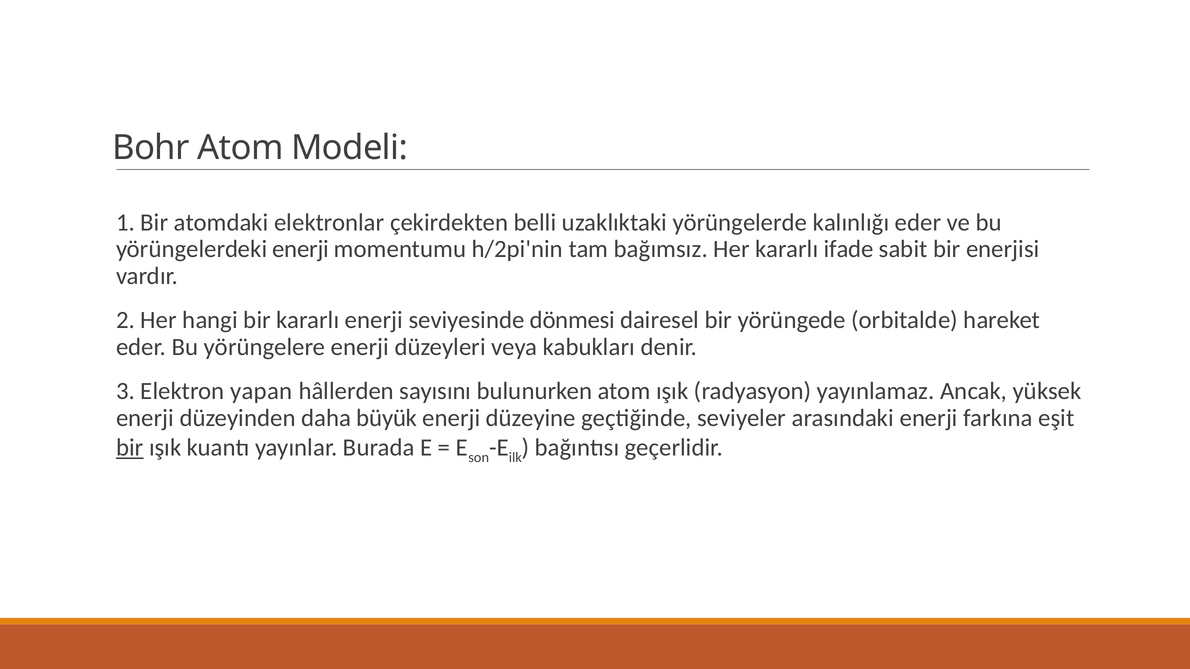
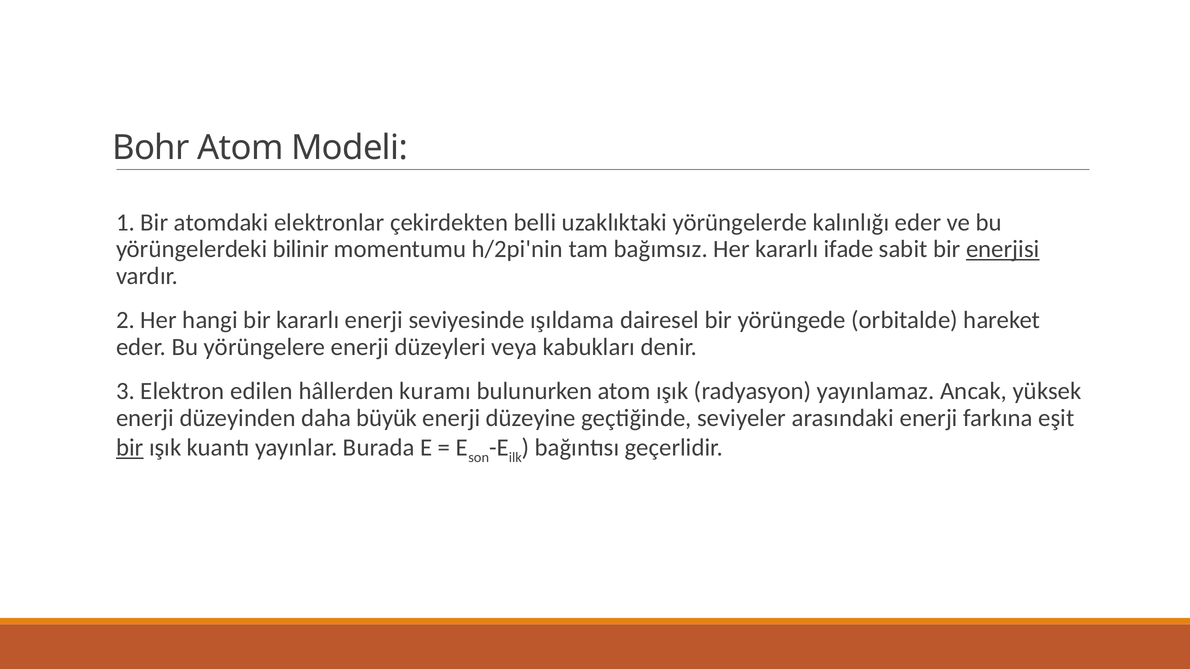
yörüngelerdeki enerji: enerji -> bilinir (301, 249)
enerjisi underline: none -> present (1003, 249)
dönmesi: dönmesi -> ışıldama (572, 320)
yapan: yapan -> edilen (261, 391)
sayısını: sayısını -> kuramı (435, 391)
